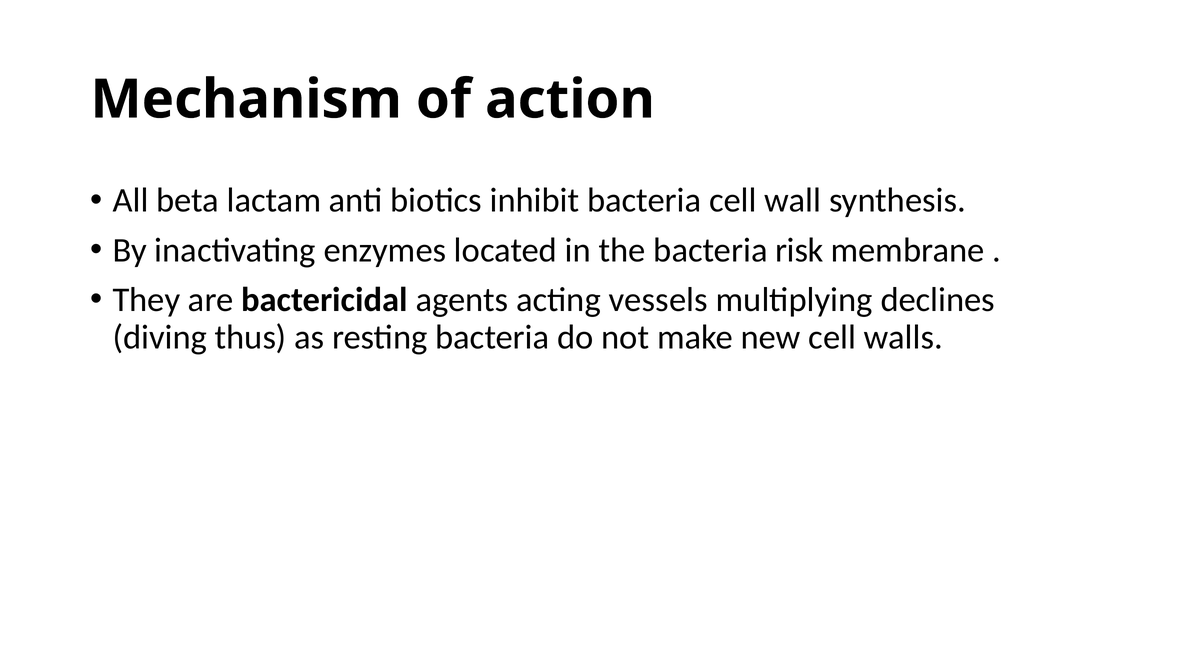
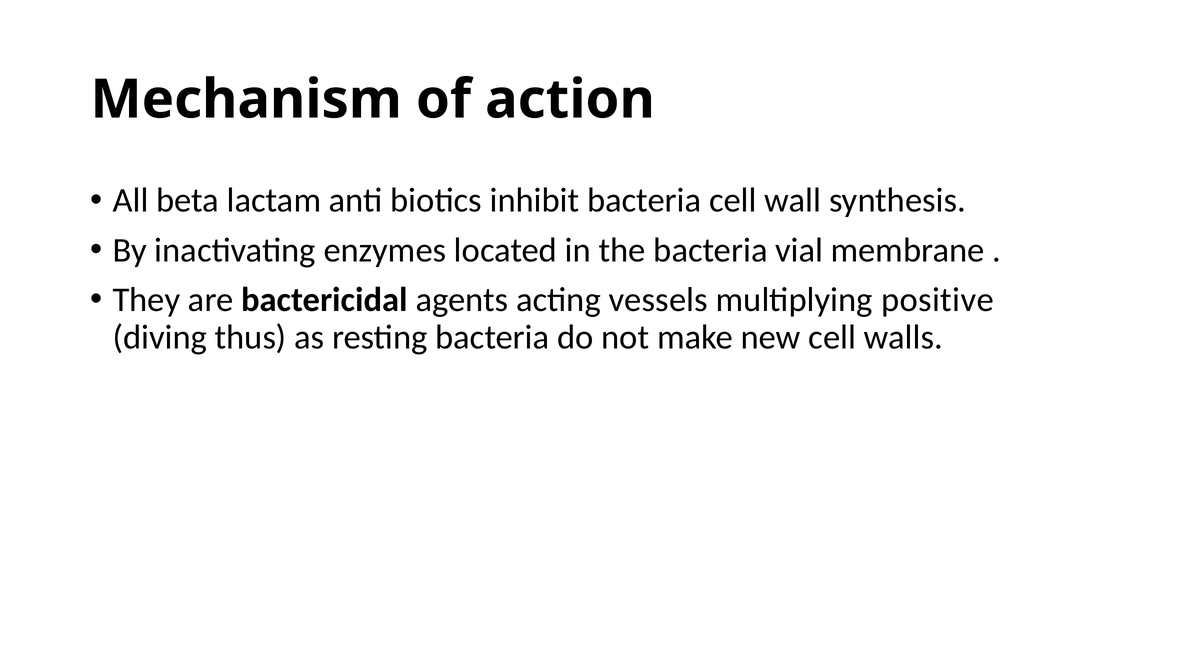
risk: risk -> vial (799, 250)
declines: declines -> positive (937, 300)
